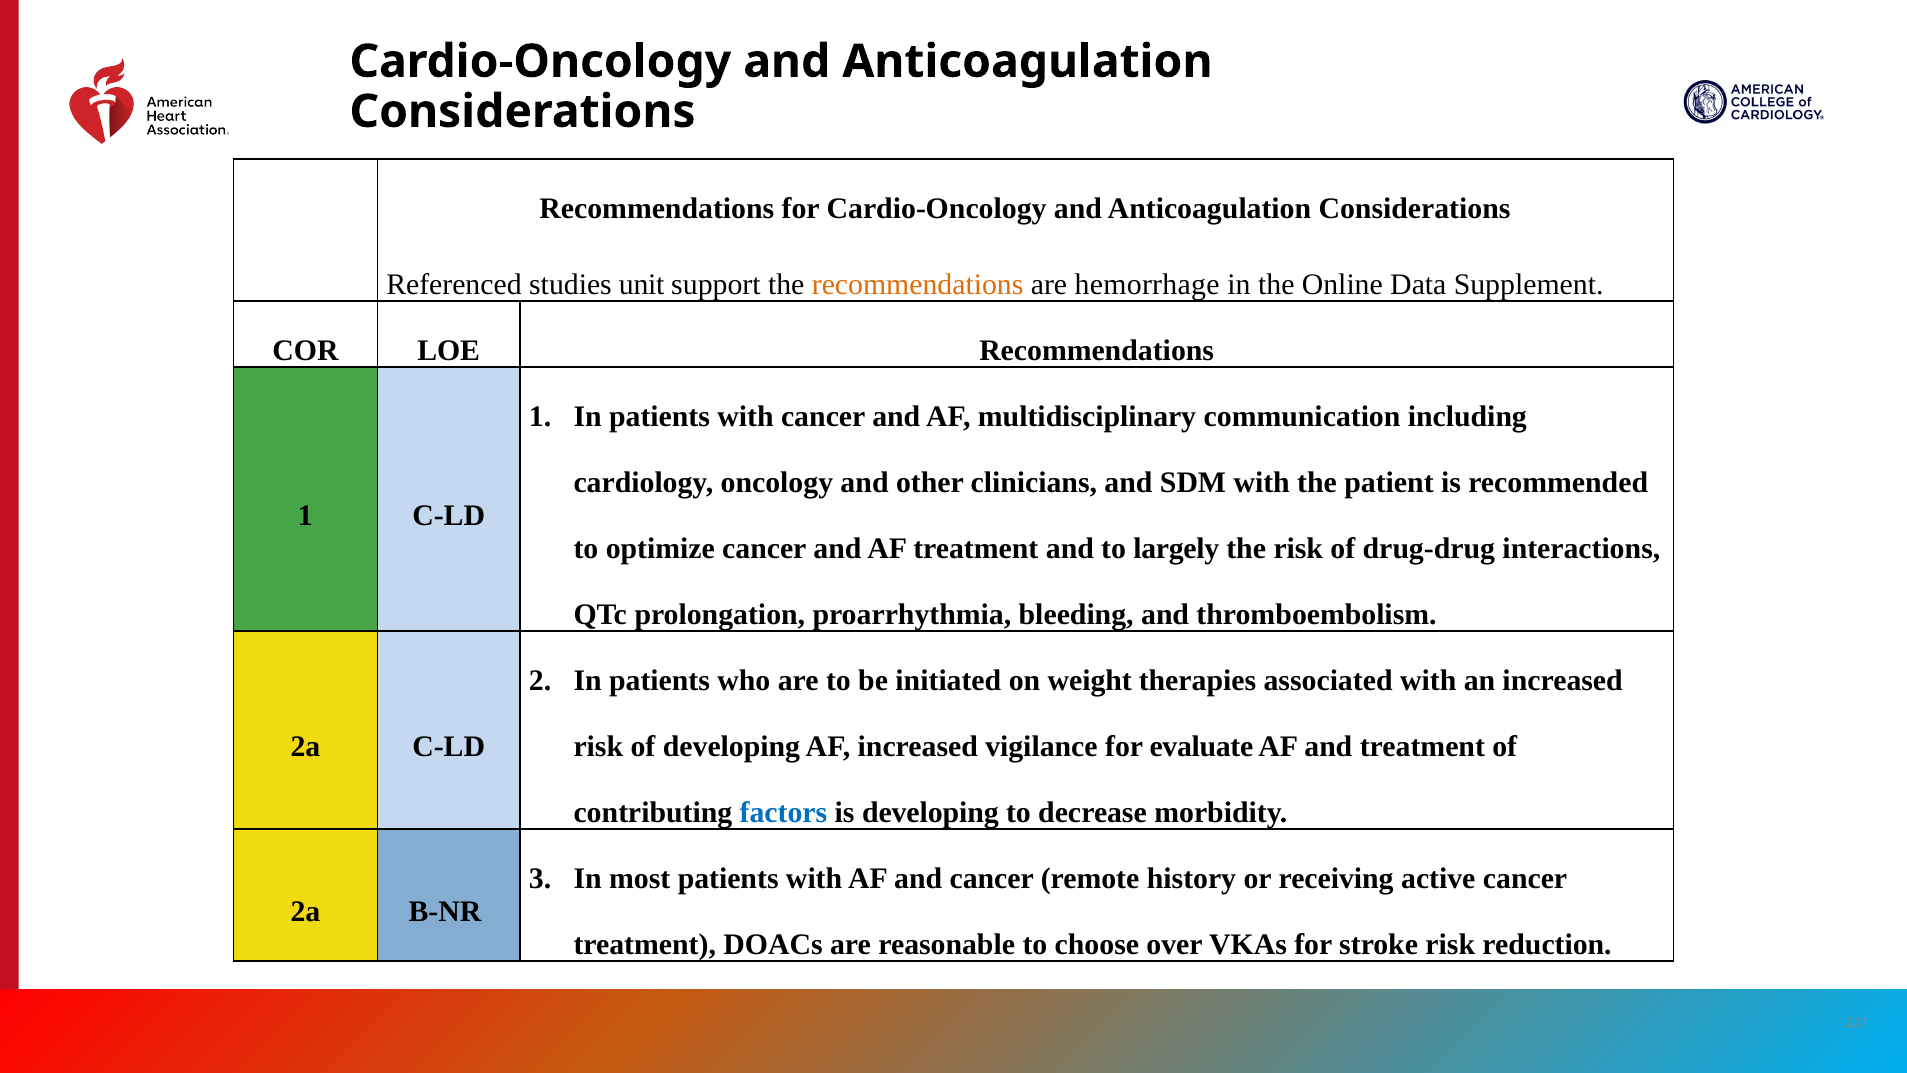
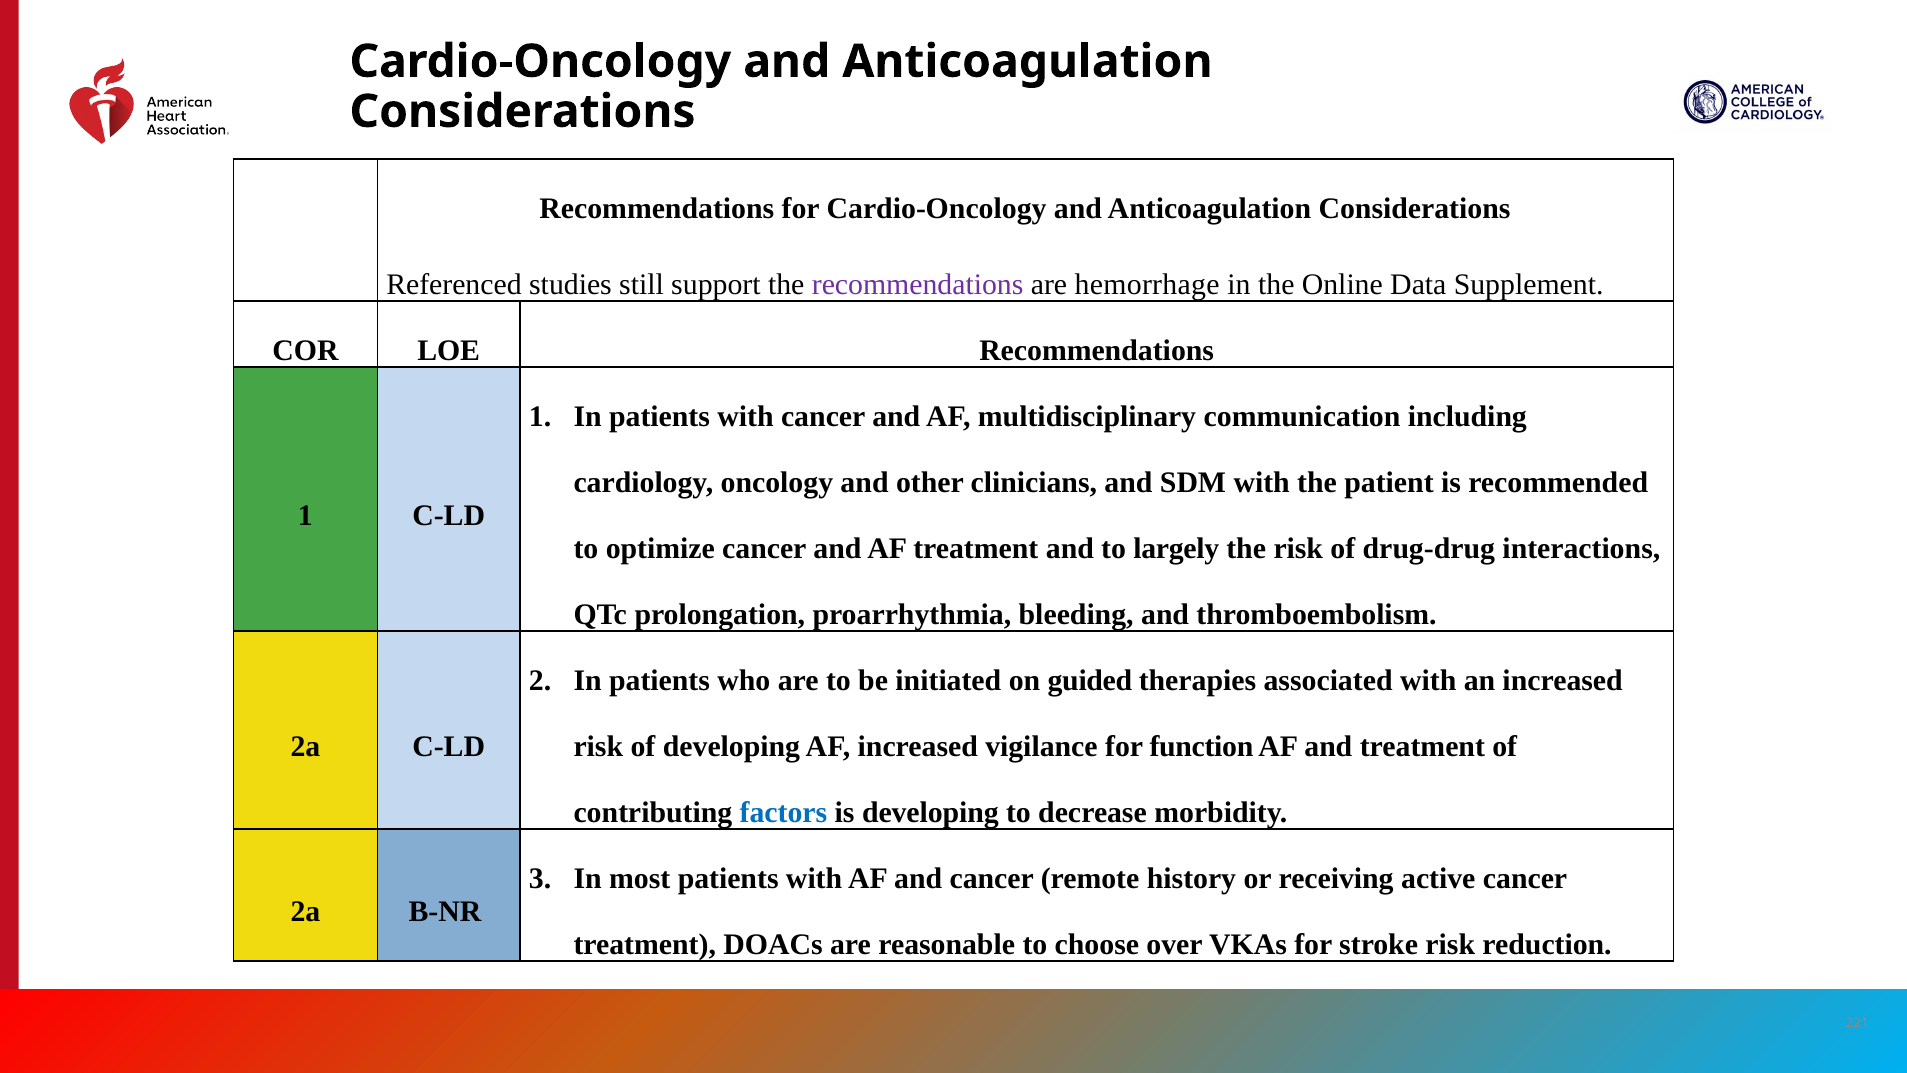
unit: unit -> still (642, 285)
recommendations colour: orange -> purple (918, 285)
weight: weight -> guided (1090, 681)
evaluate: evaluate -> function (1201, 747)
